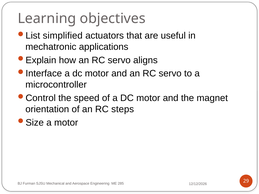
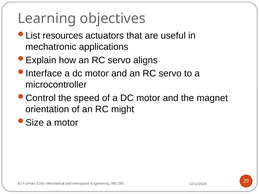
simplified: simplified -> resources (63, 36)
steps: steps -> might (123, 109)
